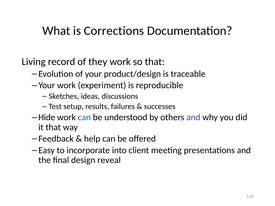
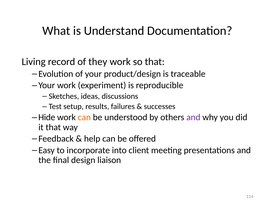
Corrections: Corrections -> Understand (114, 31)
can colour: blue -> orange (84, 118)
reveal: reveal -> liaison (109, 160)
